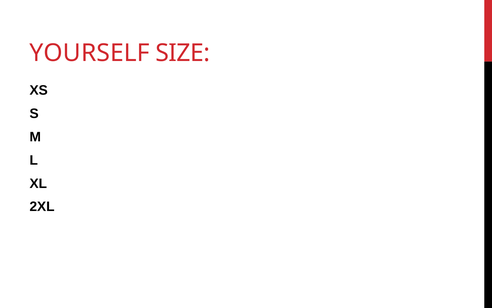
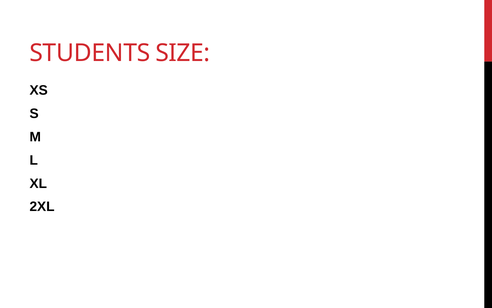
YOURSELF: YOURSELF -> STUDENTS (90, 53)
